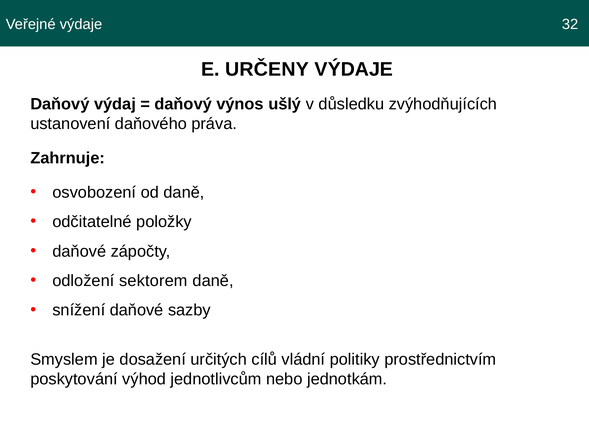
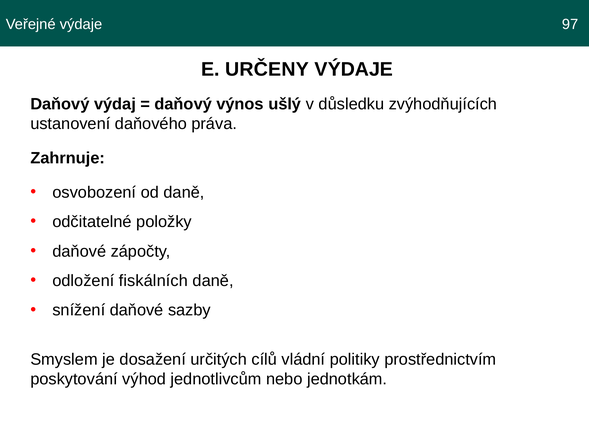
32: 32 -> 97 (570, 24)
sektorem: sektorem -> fiskálních (153, 281)
